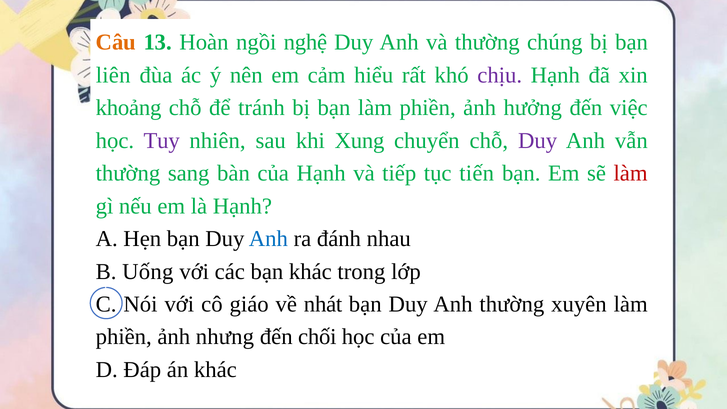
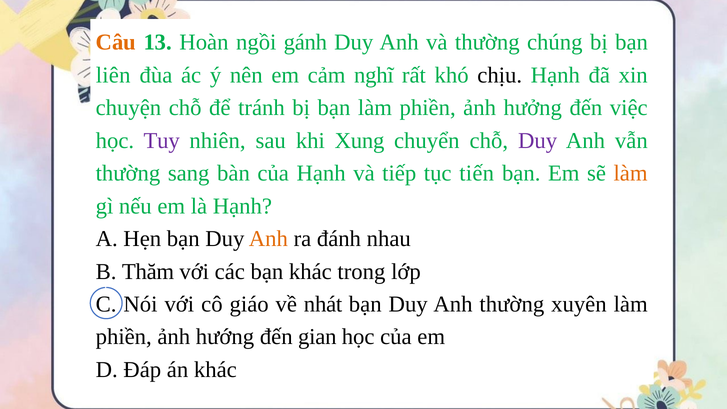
nghệ: nghệ -> gánh (305, 42)
hiểu: hiểu -> nghĩ (374, 75)
chịu colour: purple -> black (500, 75)
khoảng: khoảng -> chuyện (128, 108)
làm colour: red -> orange (631, 173)
Anh colour: blue -> orange (268, 239)
Uống: Uống -> Thăm (148, 271)
nhưng: nhưng -> hướng (225, 337)
chối: chối -> gian (317, 337)
